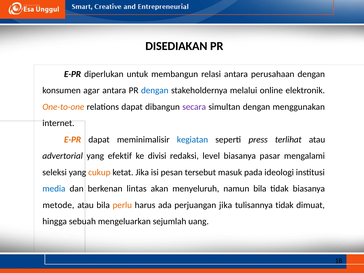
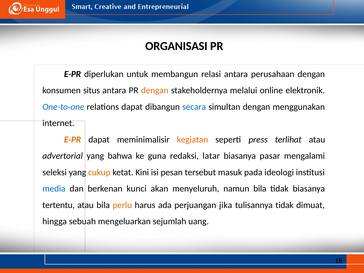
DISEDIAKAN: DISEDIAKAN -> ORGANISASI (176, 46)
agar: agar -> situs (92, 90)
dengan colour: blue -> orange (155, 90)
One-to-one colour: orange -> blue (63, 107)
secara colour: purple -> blue (194, 107)
kegiatan colour: blue -> orange (192, 140)
efektif: efektif -> bahwa (120, 156)
divisi: divisi -> guna (157, 156)
level: level -> latar (211, 156)
ketat Jika: Jika -> Kini (142, 172)
lintas: lintas -> kunci (137, 189)
metode: metode -> tertentu (59, 205)
